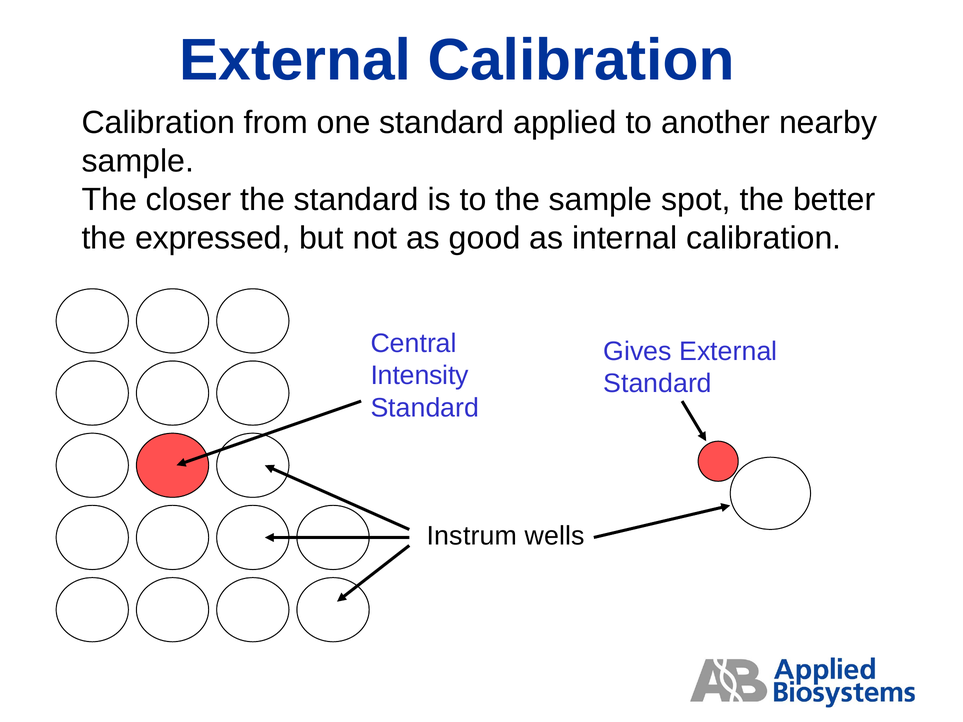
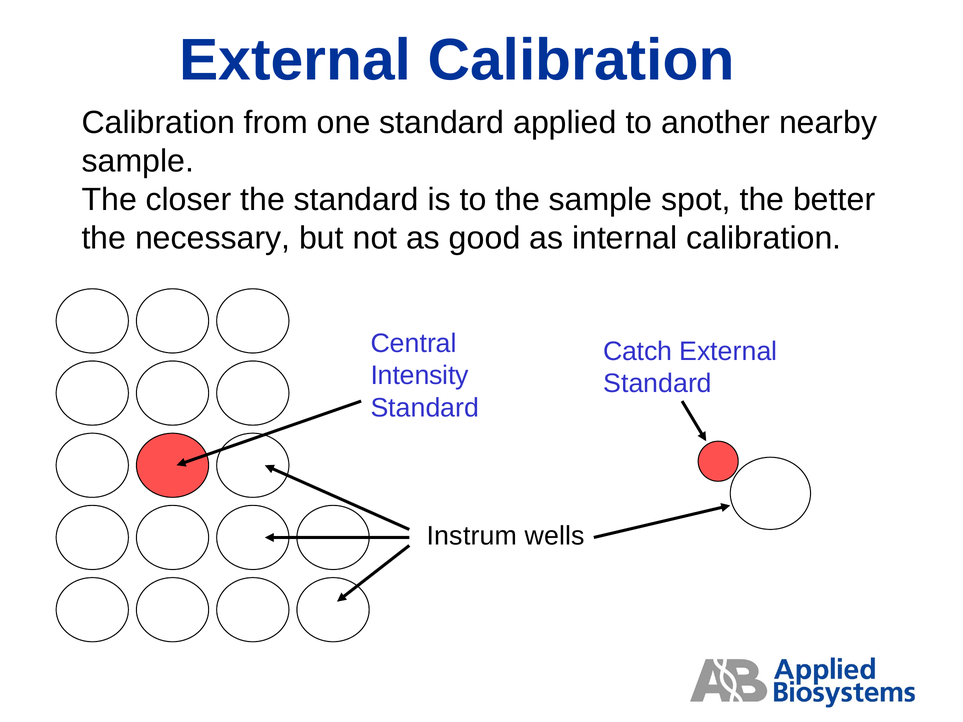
expressed: expressed -> necessary (213, 238)
Gives: Gives -> Catch (638, 352)
